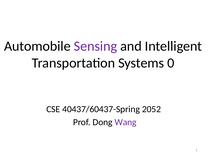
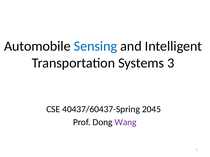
Sensing colour: purple -> blue (95, 46)
0: 0 -> 3 (171, 63)
2052: 2052 -> 2045 (151, 110)
